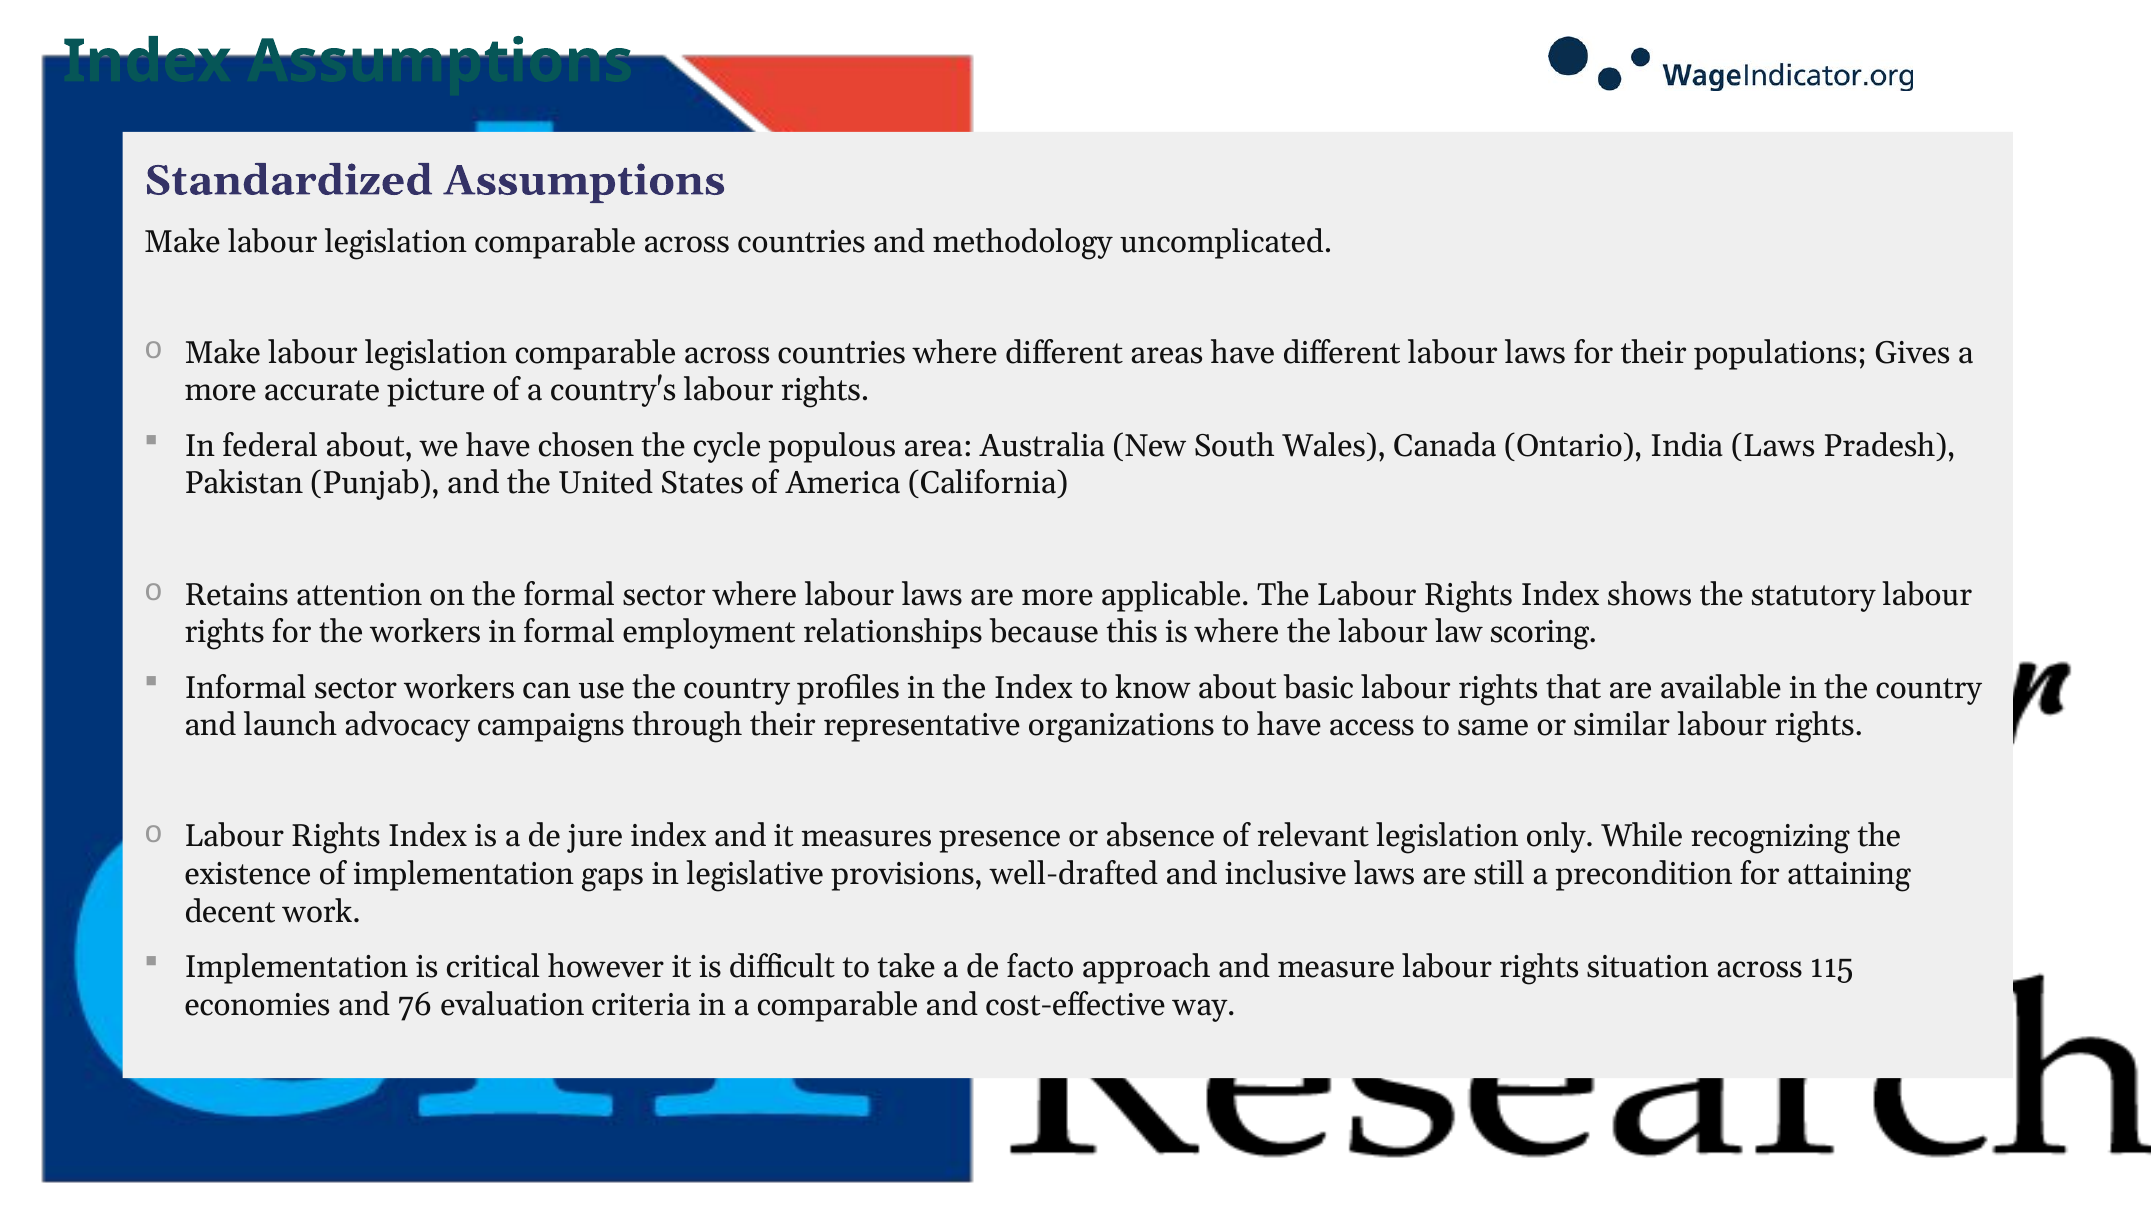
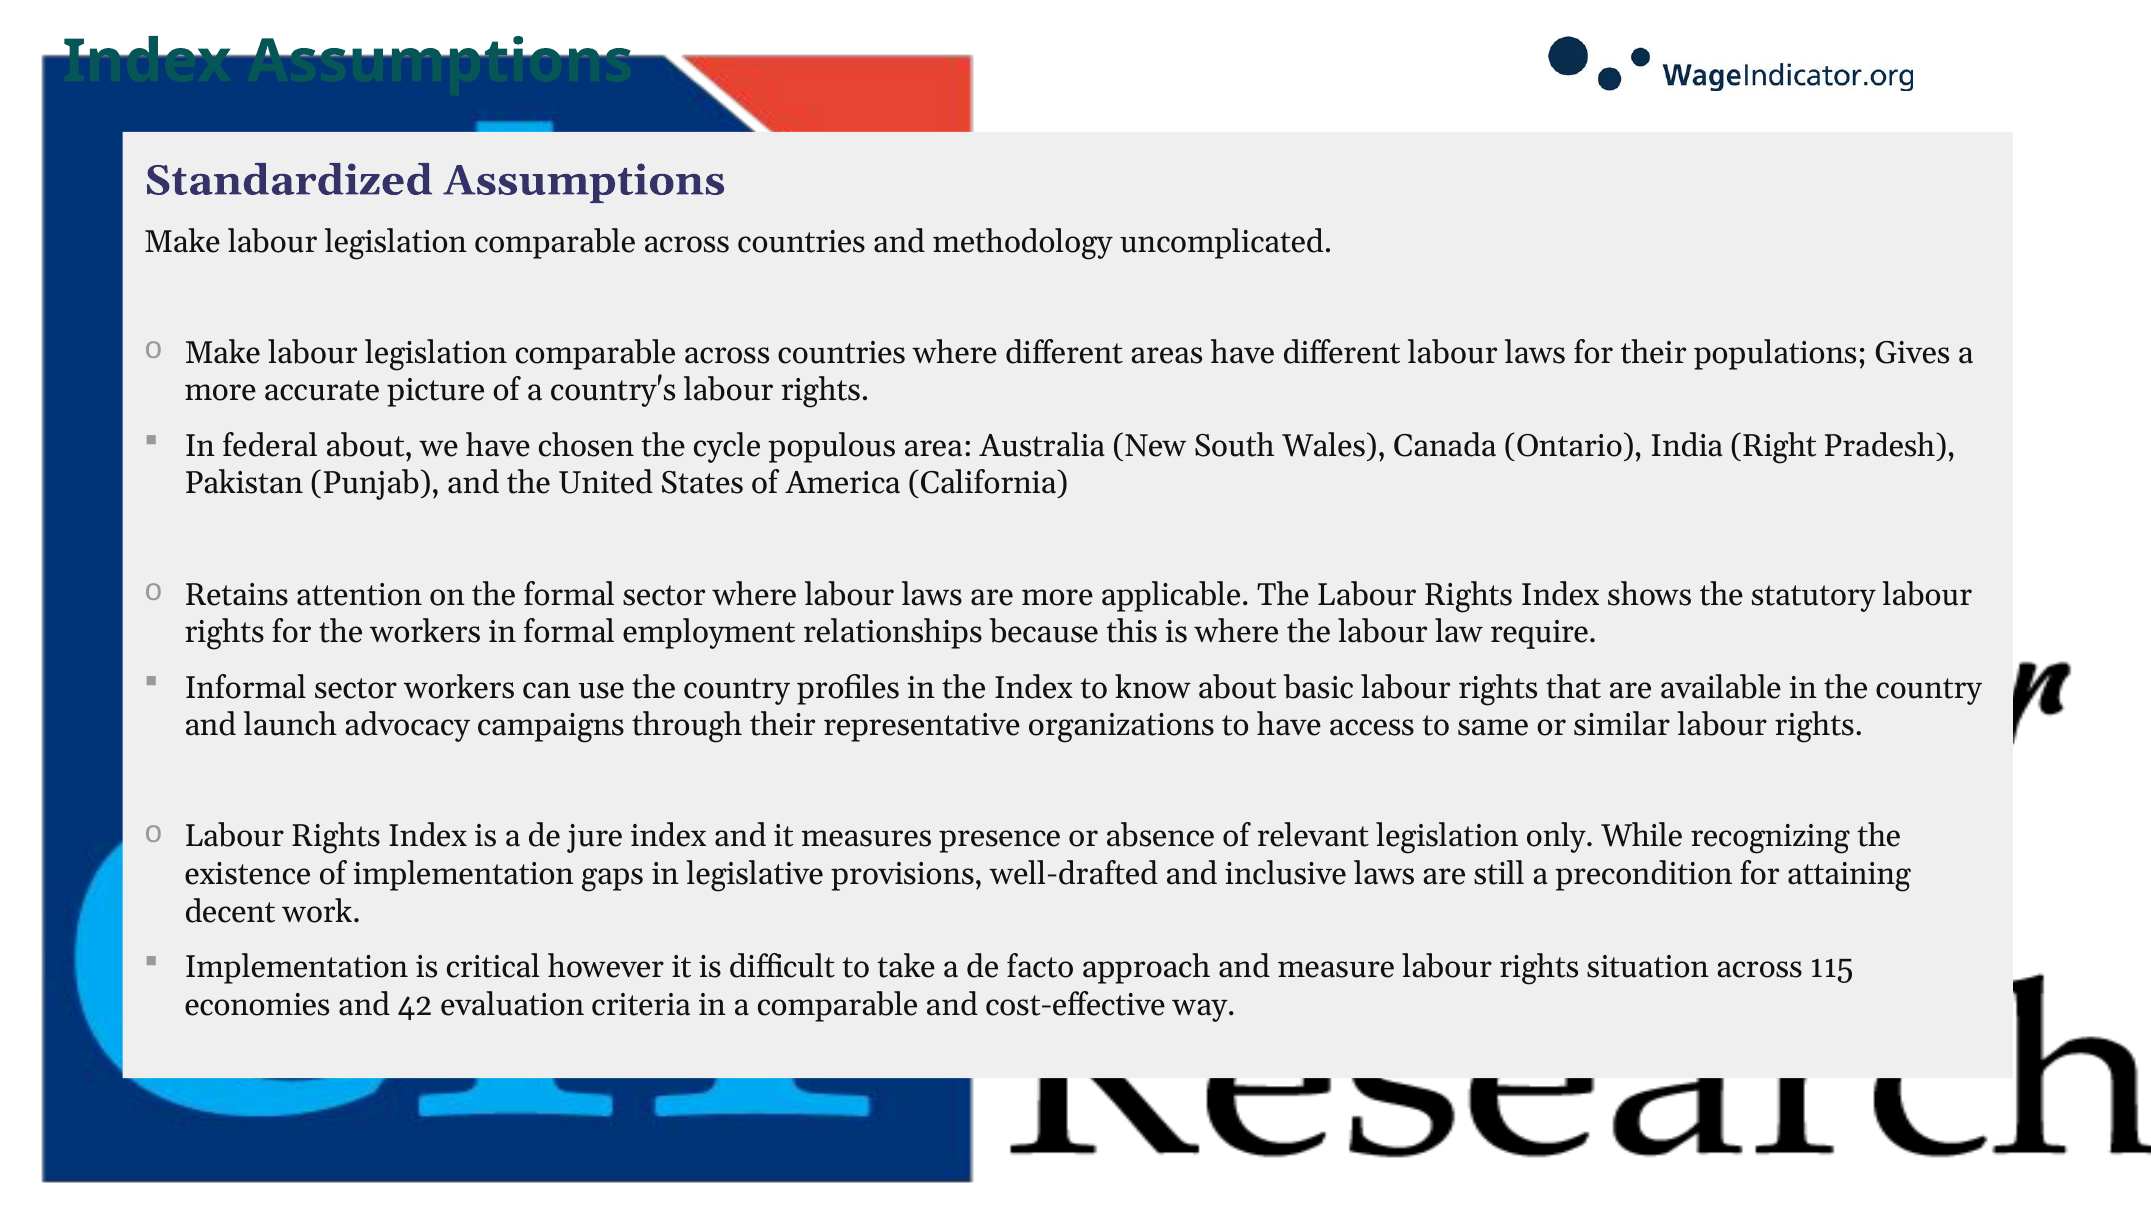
India Laws: Laws -> Right (1774, 446)
scoring: scoring -> require (1543, 632)
76: 76 -> 42 (415, 1005)
